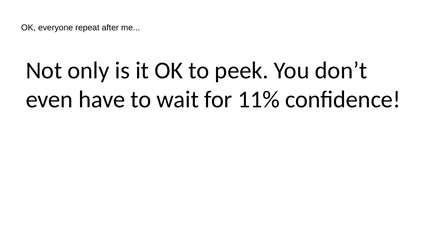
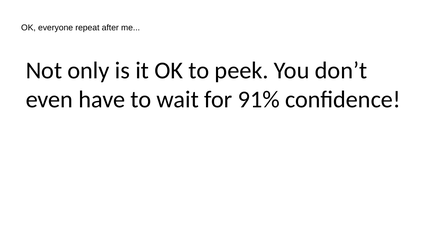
11%: 11% -> 91% (259, 100)
